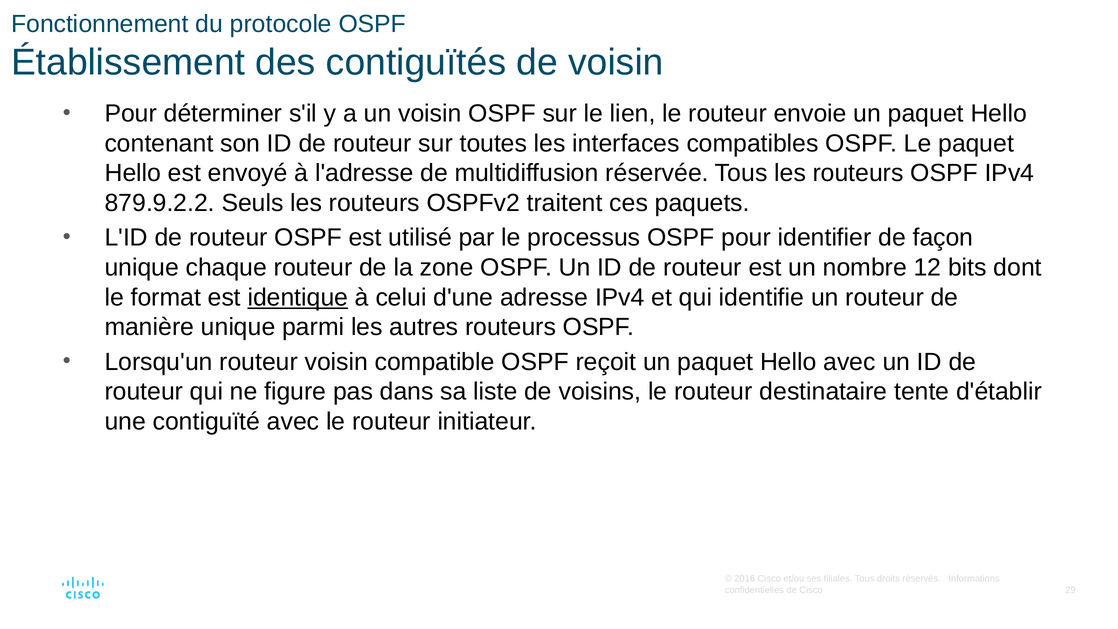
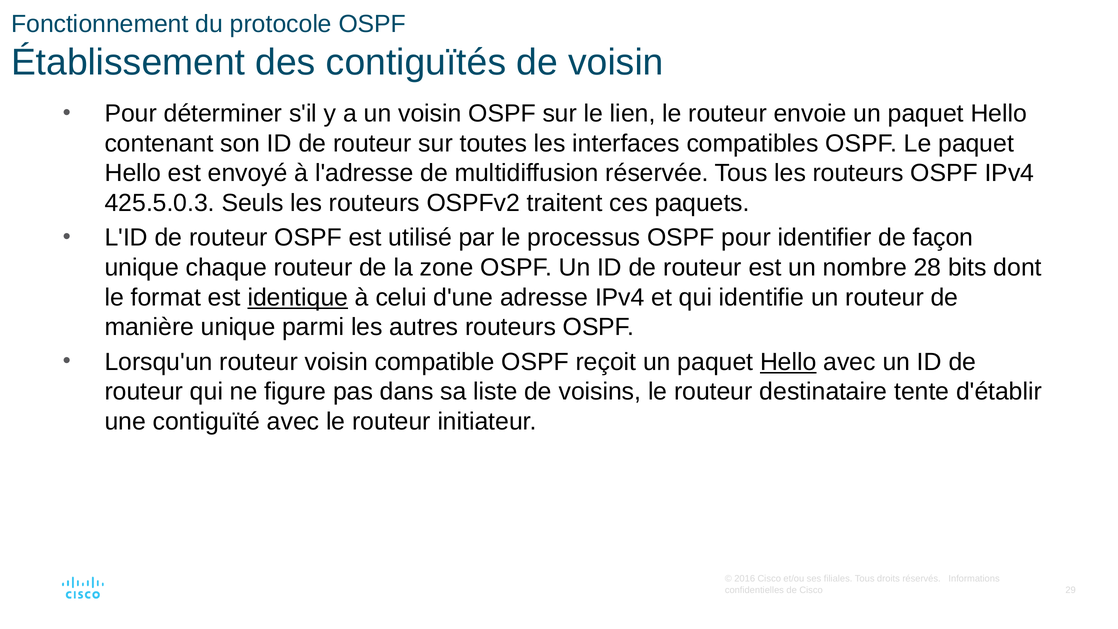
879.9.2.2: 879.9.2.2 -> 425.5.0.3 (160, 203)
12: 12 -> 28 (927, 268)
Hello underline: none -> present (788, 362)
